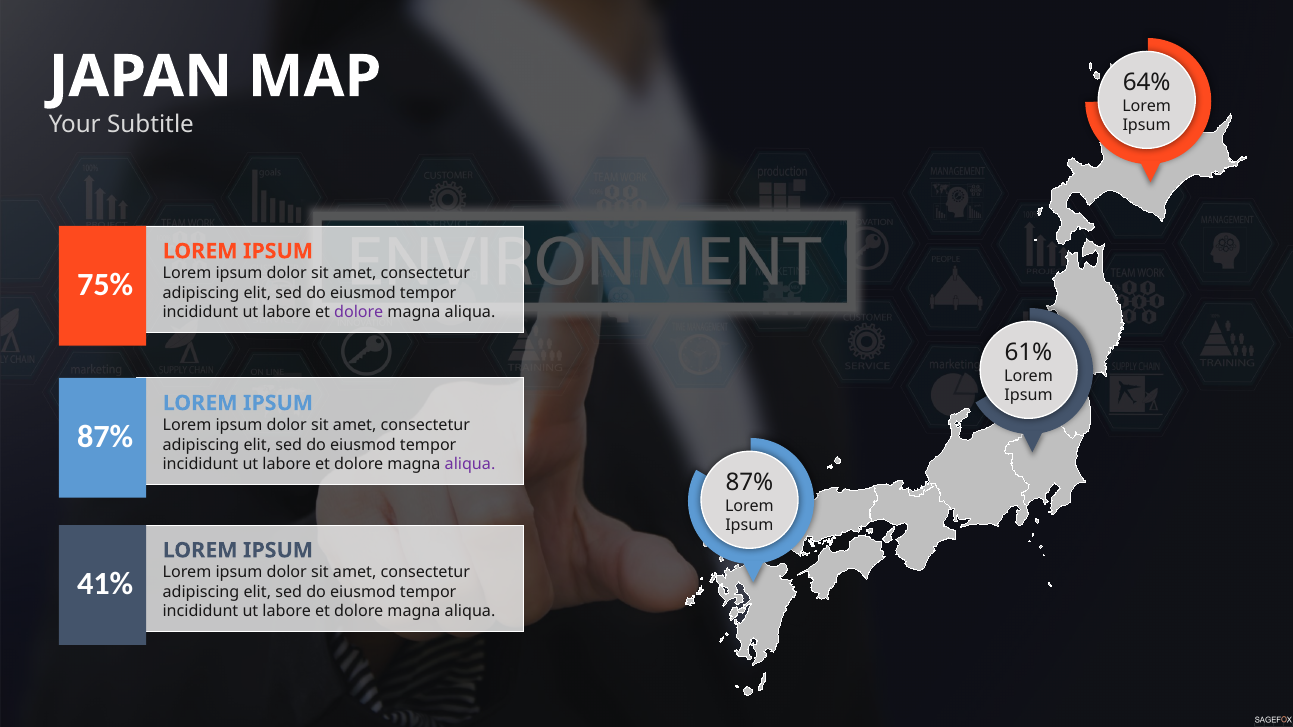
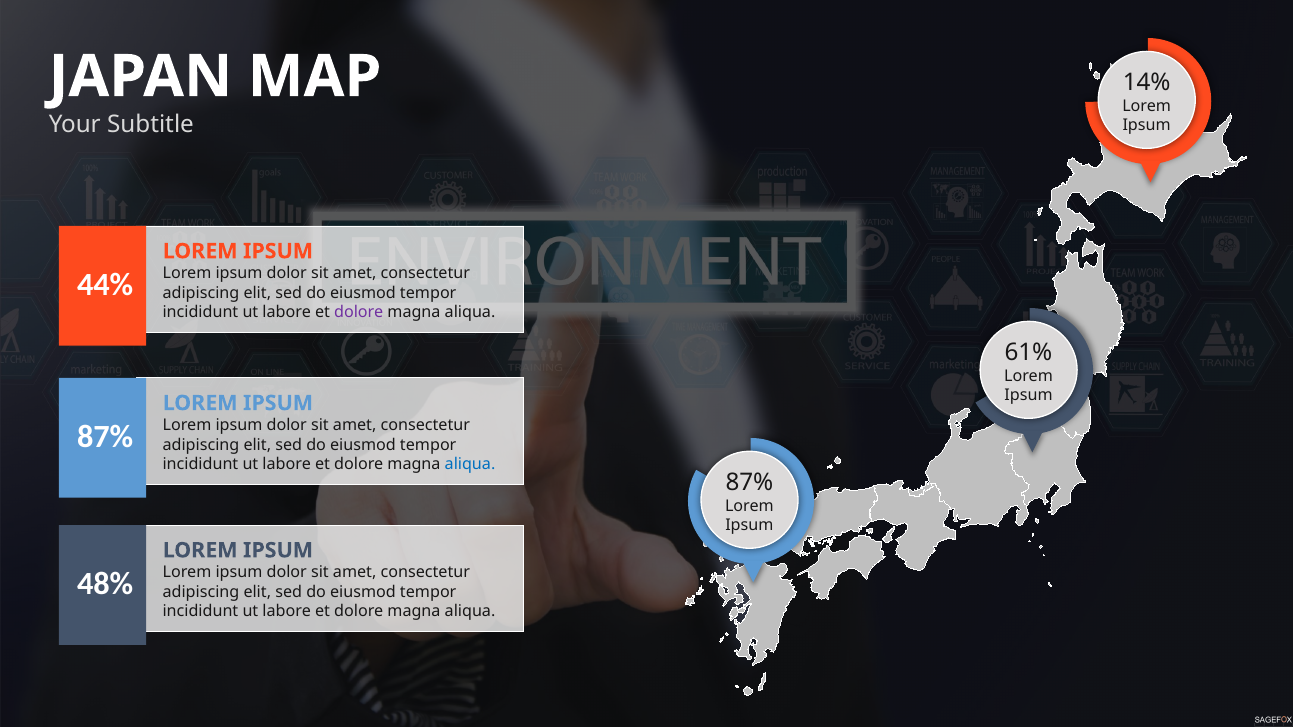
64%: 64% -> 14% (1147, 82)
75%: 75% -> 44% (105, 285)
aliqua colour: purple -> blue (470, 464)
41%: 41% -> 48% (105, 584)
